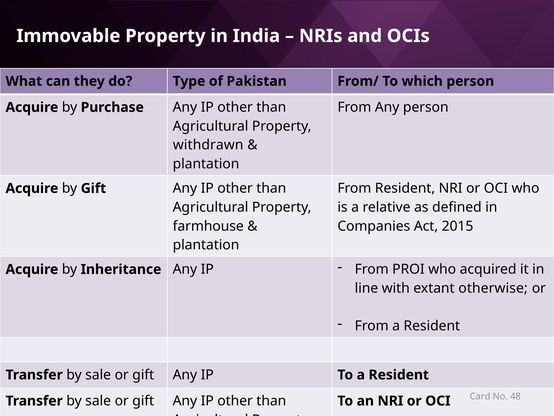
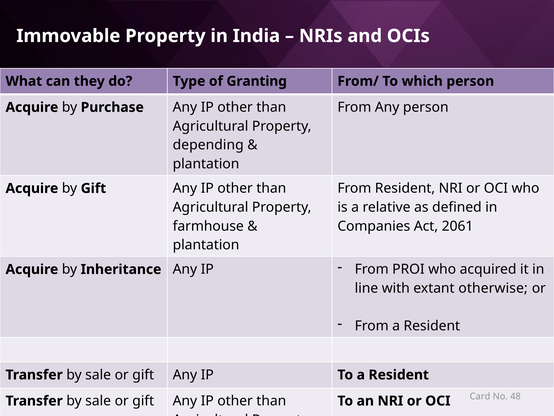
Pakistan: Pakistan -> Granting (257, 81)
withdrawn: withdrawn -> depending (208, 145)
2015: 2015 -> 2061 (458, 226)
